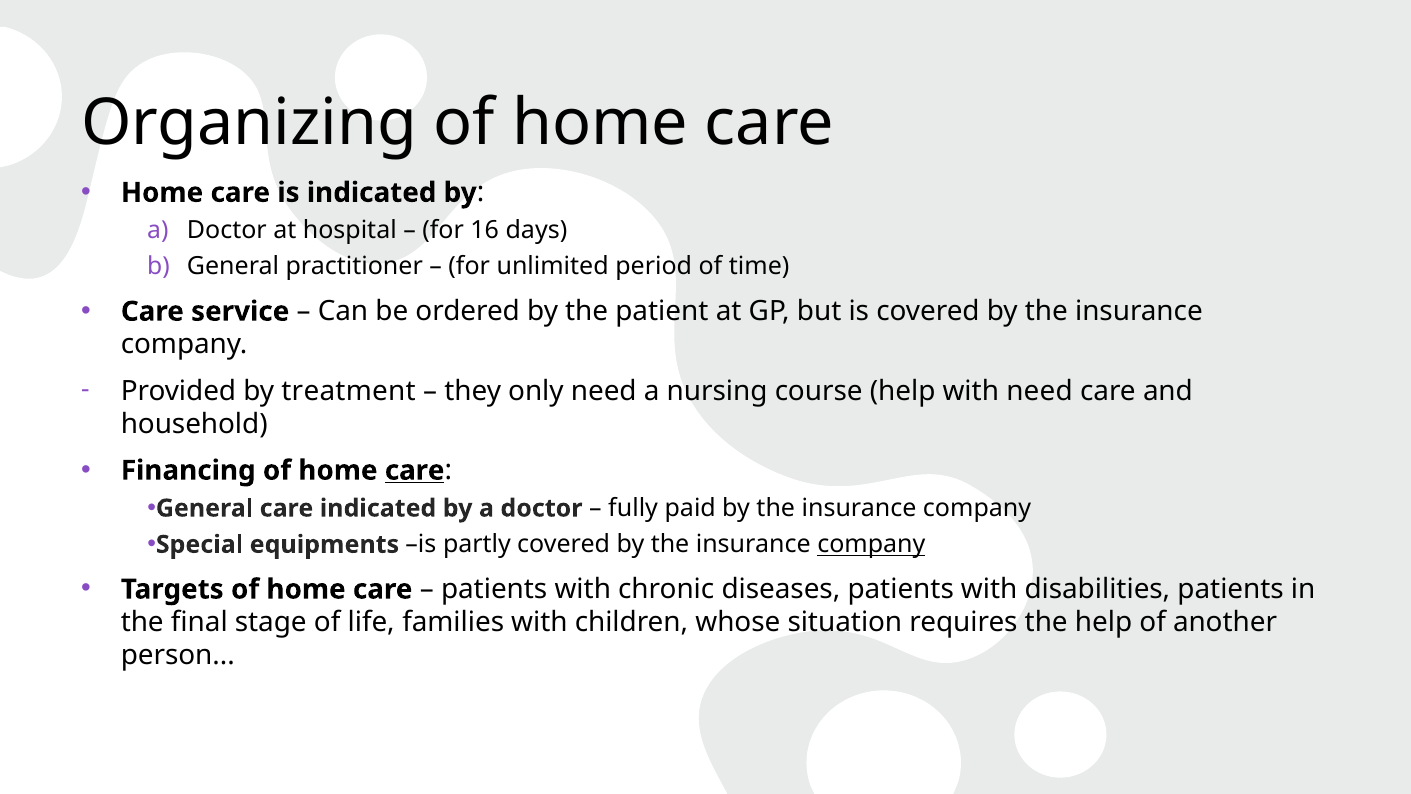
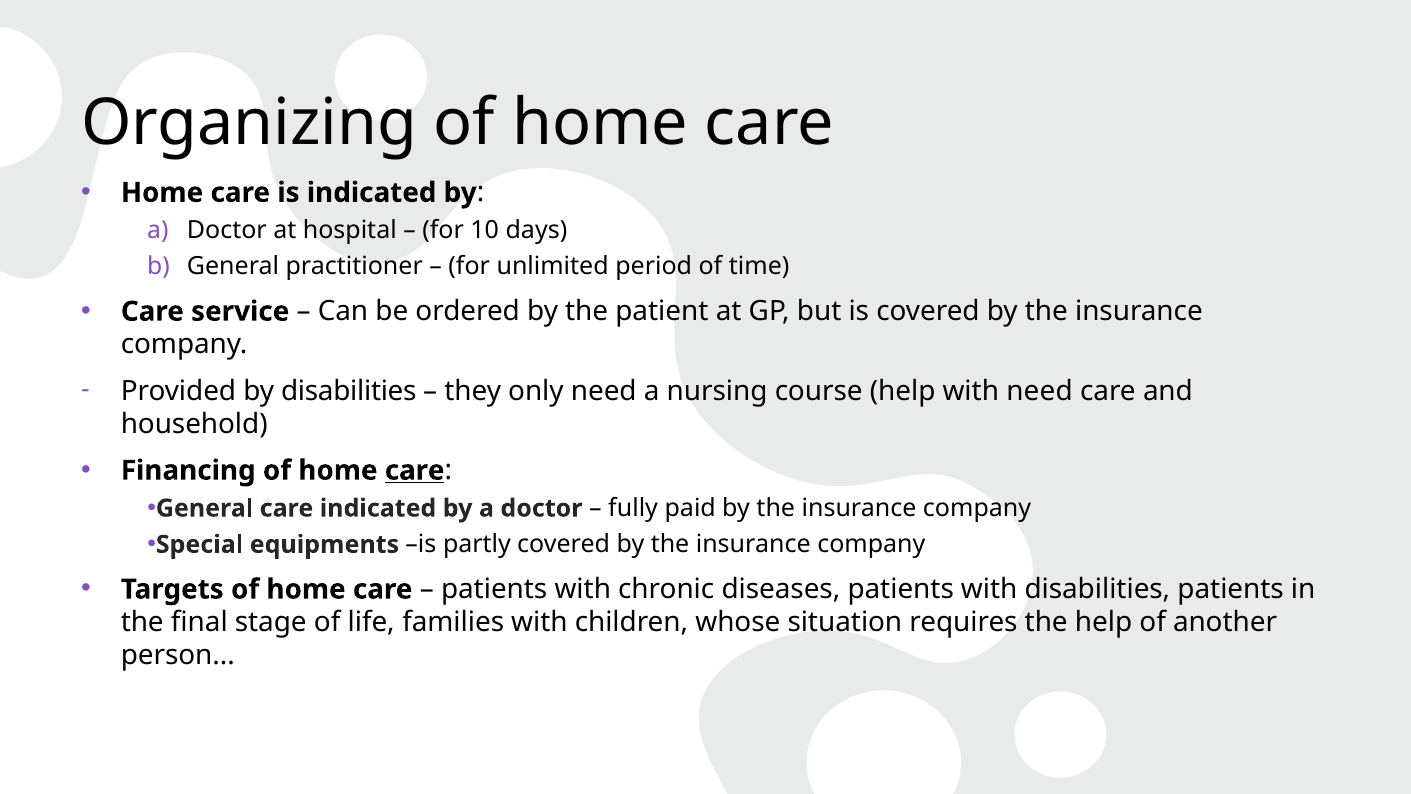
16: 16 -> 10 (485, 230)
by treatment: treatment -> disabilities (349, 391)
company underline: present -> none (871, 544)
